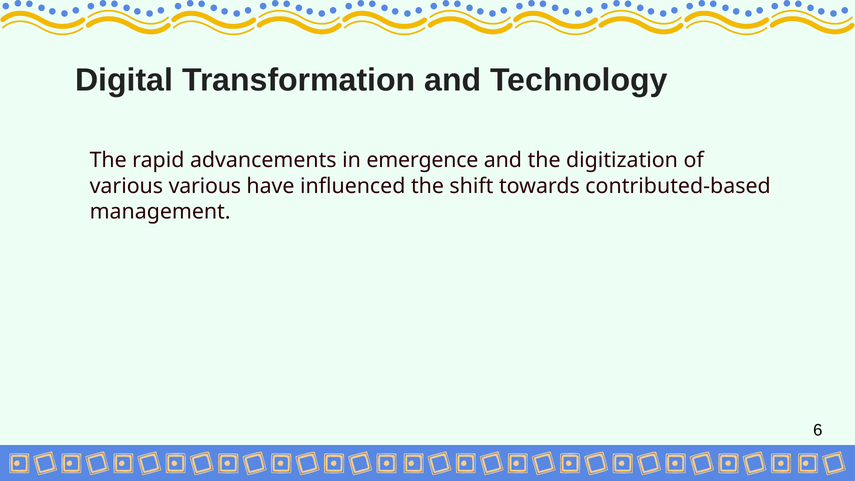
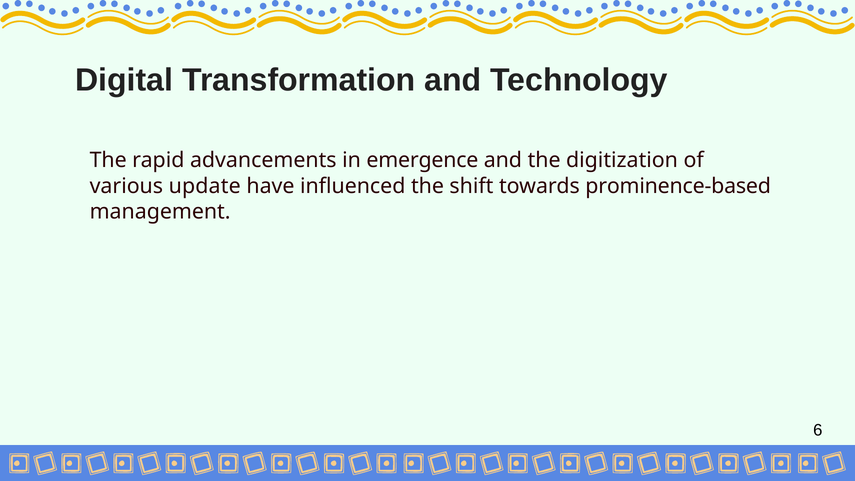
various various: various -> update (205, 186)
contributed-based: contributed-based -> prominence-based (678, 186)
